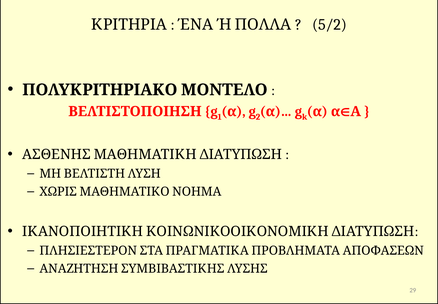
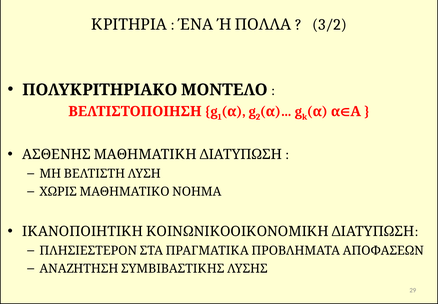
5/2: 5/2 -> 3/2 (329, 25)
